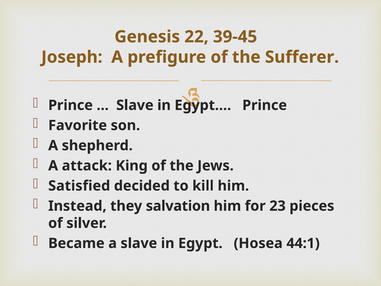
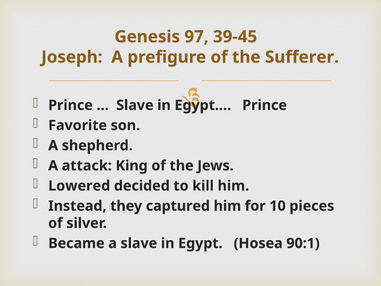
22: 22 -> 97 (196, 37)
Satisfied: Satisfied -> Lowered (79, 186)
salvation: salvation -> captured (178, 206)
23: 23 -> 10 (278, 206)
44:1: 44:1 -> 90:1 (303, 243)
